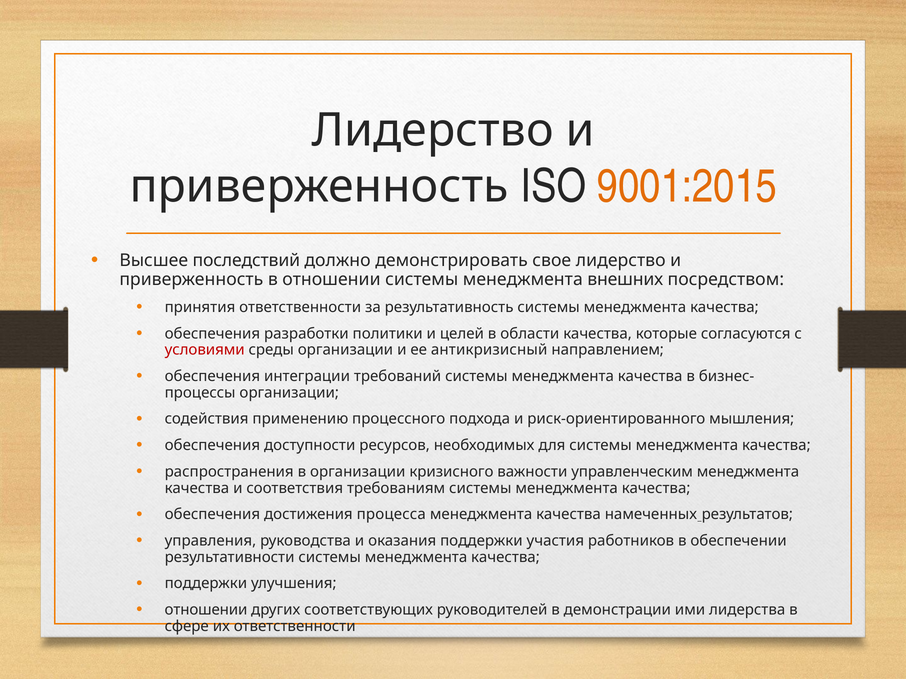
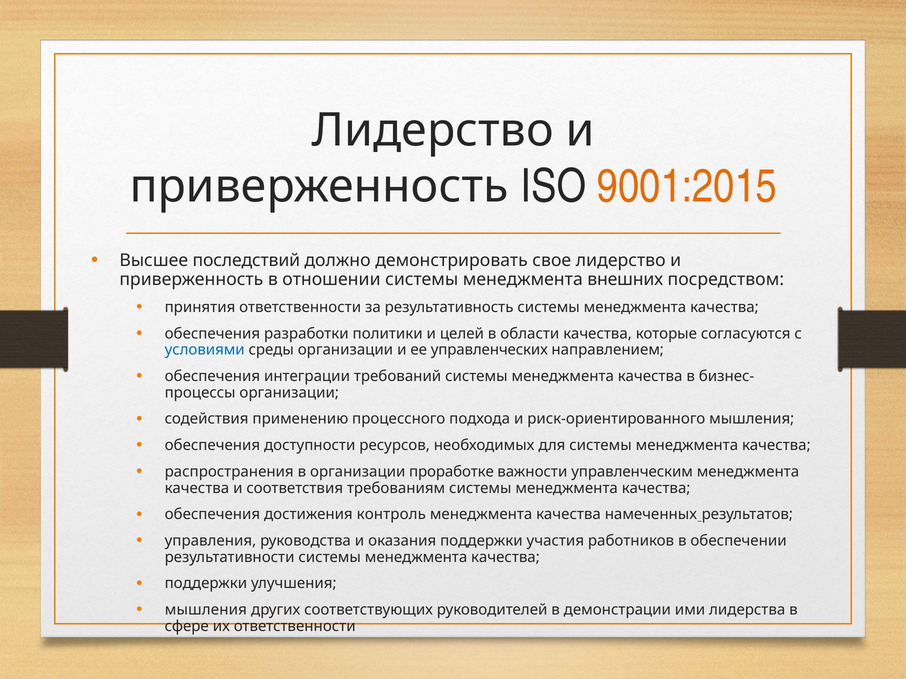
условиями colour: red -> blue (205, 350)
антикризисный: антикризисный -> управленческих (489, 350)
кризисного: кризисного -> проработке (451, 472)
процесса: процесса -> контроль (391, 515)
отношении: отношении -> мышления (206, 610)
